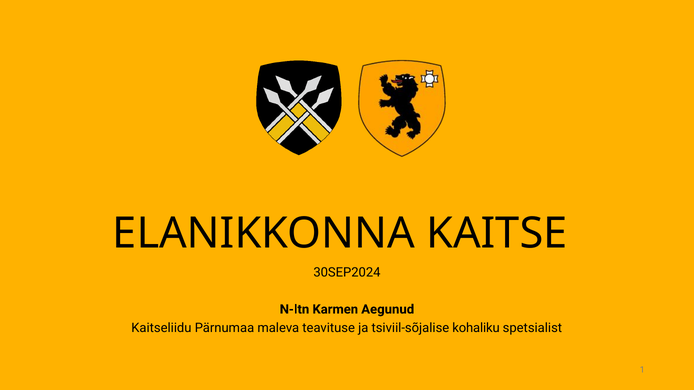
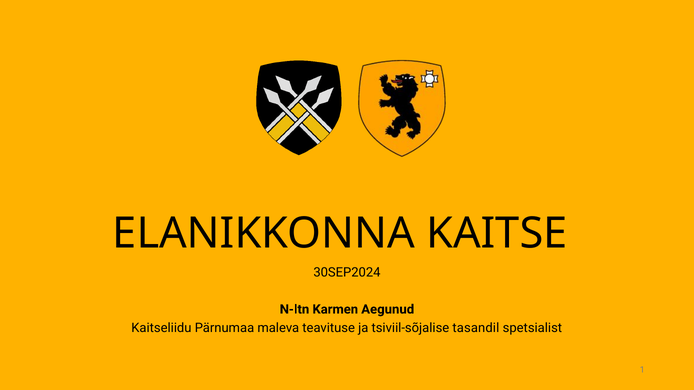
kohaliku: kohaliku -> tasandil (476, 328)
